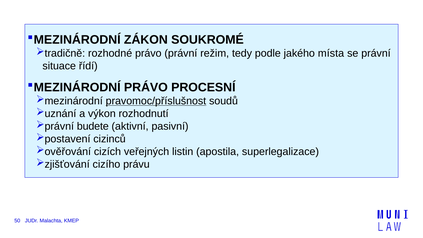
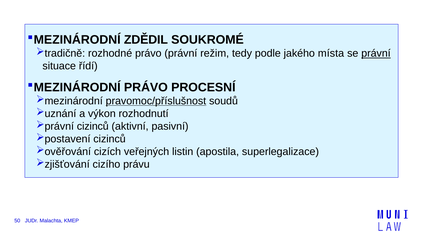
ZÁKON: ZÁKON -> ZDĚDIL (146, 40)
právní underline: none -> present (376, 53)
budete: budete -> cizinců (93, 126)
